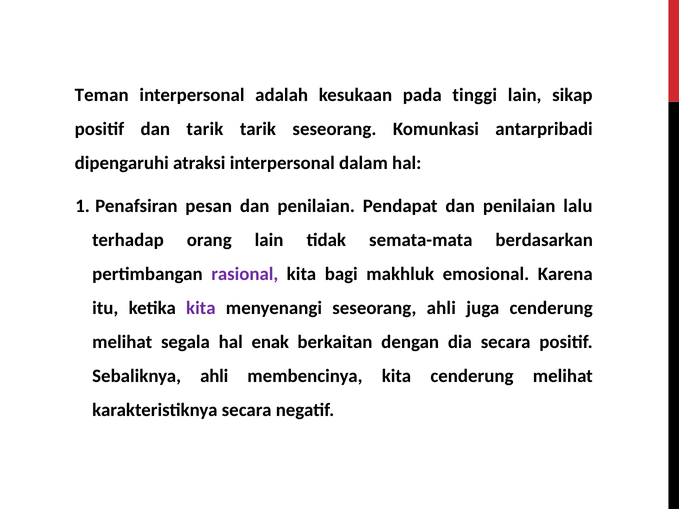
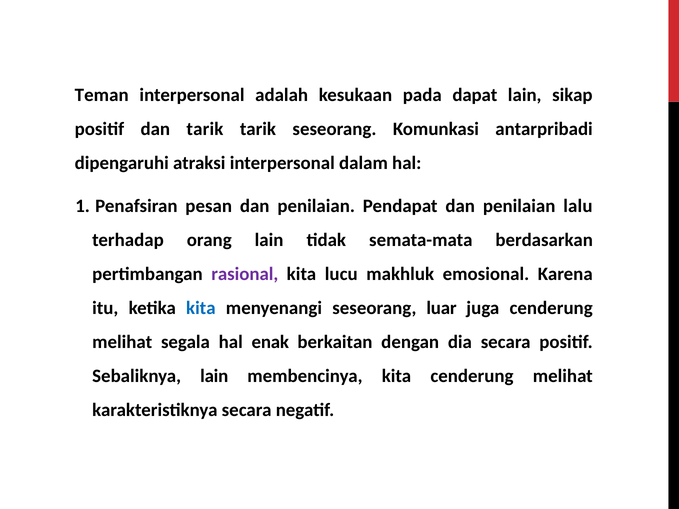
tinggi: tinggi -> dapat (475, 95)
bagi: bagi -> lucu (341, 274)
kita colour: purple -> blue (201, 308)
seseorang ahli: ahli -> luar (441, 308)
Sebaliknya ahli: ahli -> lain (214, 376)
